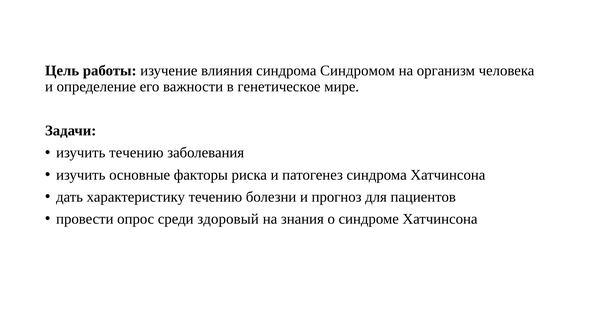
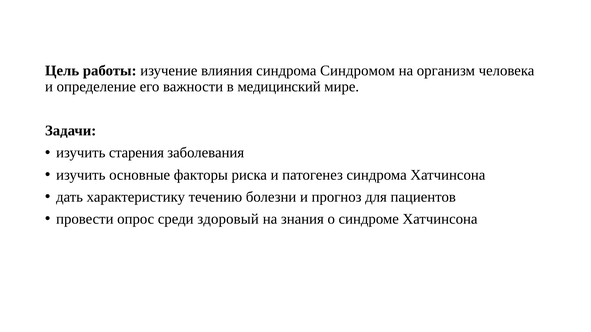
генетическое: генетическое -> медицинский (279, 87)
изучить течению: течению -> старения (136, 153)
